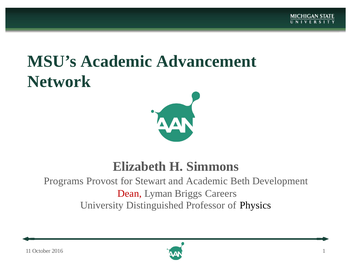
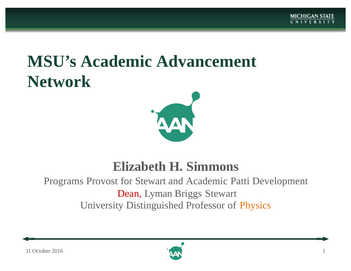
Beth: Beth -> Patti (240, 181)
Briggs Careers: Careers -> Stewart (221, 194)
Physics colour: black -> orange (255, 205)
